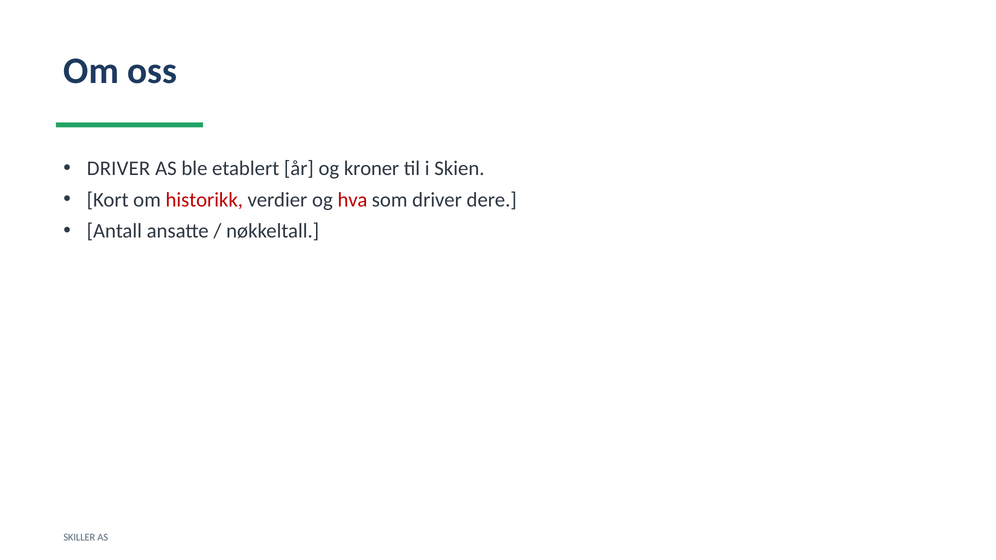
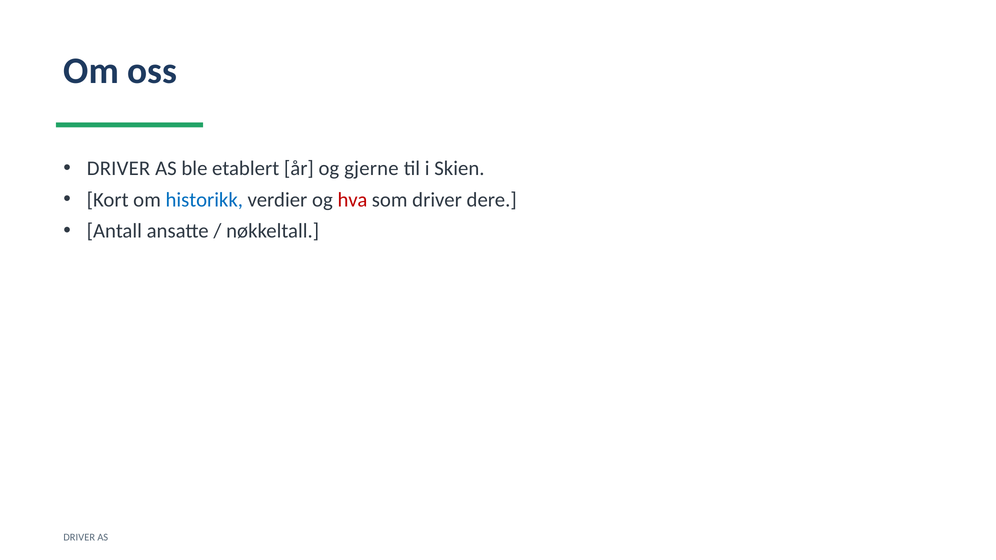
kroner: kroner -> gjerne (371, 169)
historikk colour: red -> blue (204, 200)
SKILLER: SKILLER -> DRIVER (79, 538)
